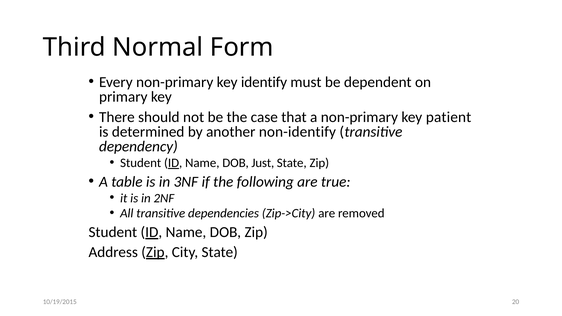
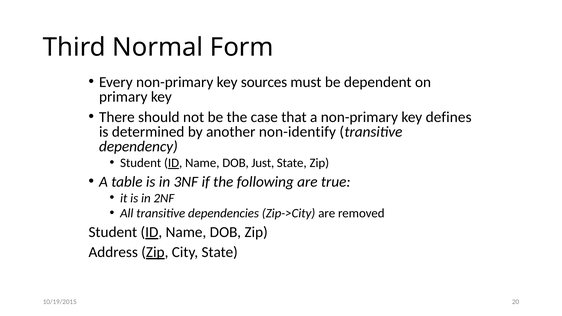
identify: identify -> sources (264, 82)
patient: patient -> defines (449, 117)
